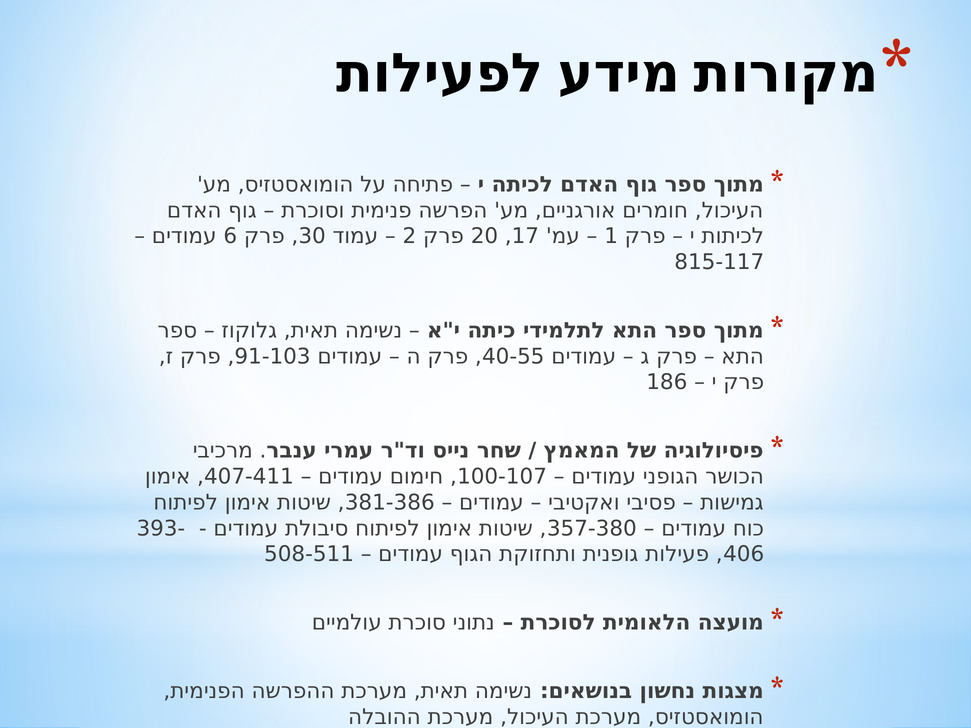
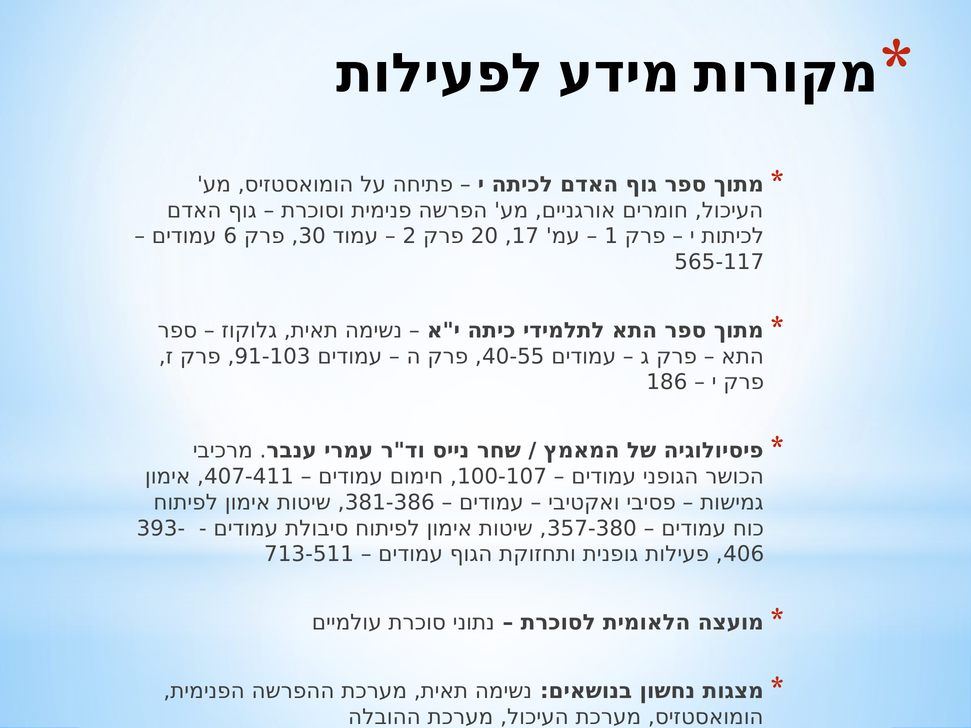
815-117: 815-117 -> 565-117 (719, 262)
508-511: 508-511 -> 713-511 (309, 555)
